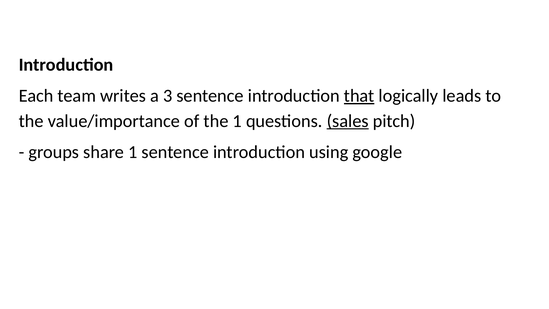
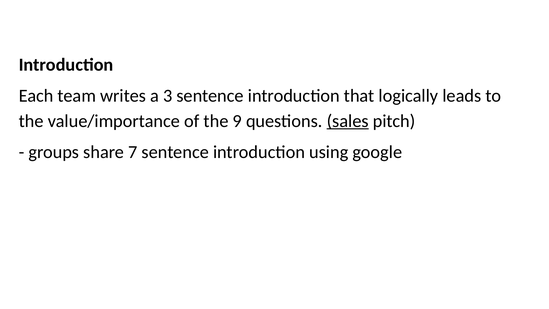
that underline: present -> none (359, 96)
the 1: 1 -> 9 (237, 121)
share 1: 1 -> 7 (133, 152)
